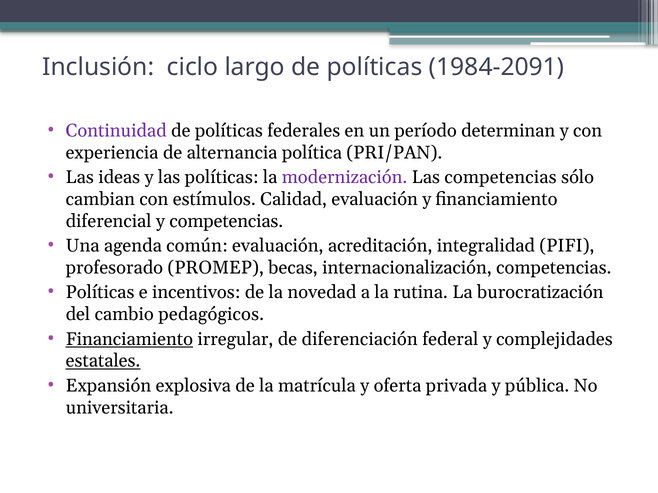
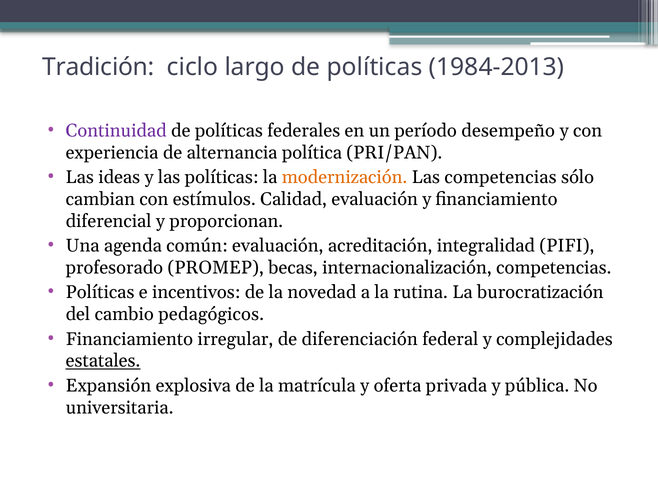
Inclusión: Inclusión -> Tradición (98, 67)
1984-2091: 1984-2091 -> 1984-2013 (497, 67)
determinan: determinan -> desempeño (508, 131)
modernización colour: purple -> orange (345, 177)
y competencias: competencias -> proporcionan (226, 221)
Financiamiento underline: present -> none (129, 339)
